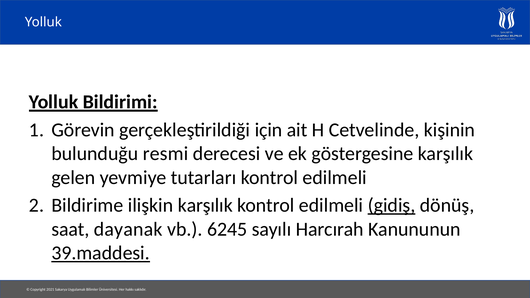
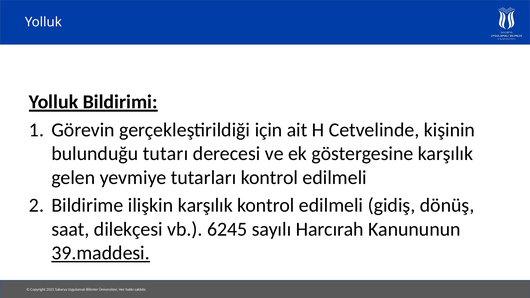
resmi: resmi -> tutarı (166, 154)
gidiş underline: present -> none (392, 205)
dayanak: dayanak -> dilekçesi (128, 229)
